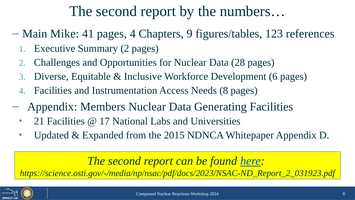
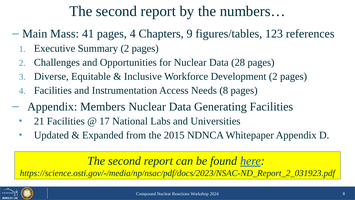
Mike: Mike -> Mass (65, 34)
Development 6: 6 -> 2 (273, 76)
